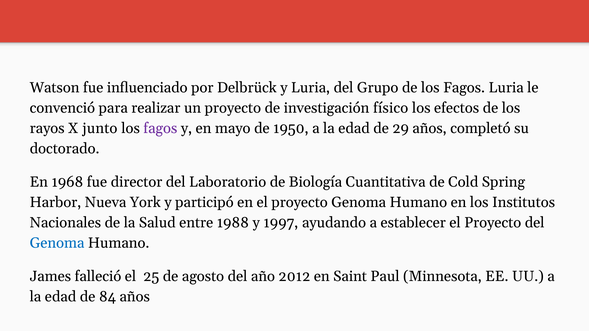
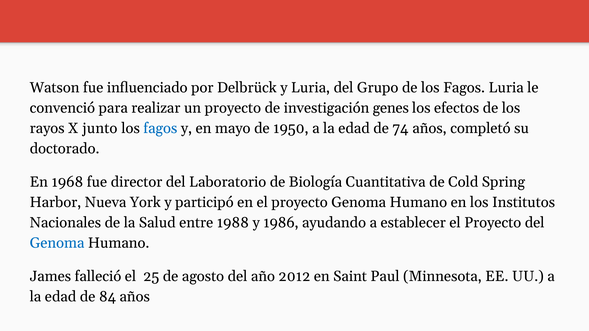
físico: físico -> genes (391, 108)
fagos colour: purple -> blue (160, 128)
29: 29 -> 74 (400, 128)
1997: 1997 -> 1986 (281, 223)
